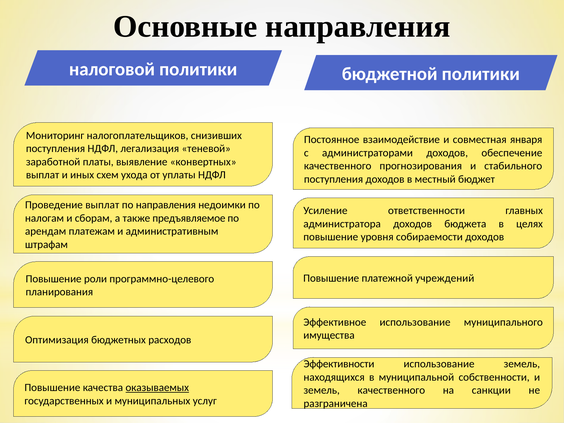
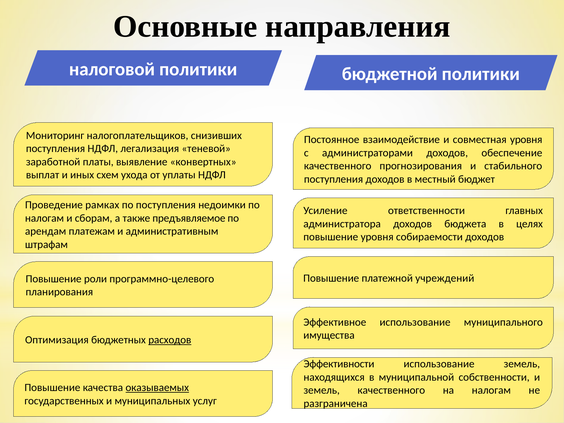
совместная января: января -> уровня (526, 140)
Проведение выплат: выплат -> рамках (102, 205)
по направления: направления -> поступления (166, 205)
расходов underline: none -> present (170, 340)
на санкции: санкции -> налогам (491, 390)
